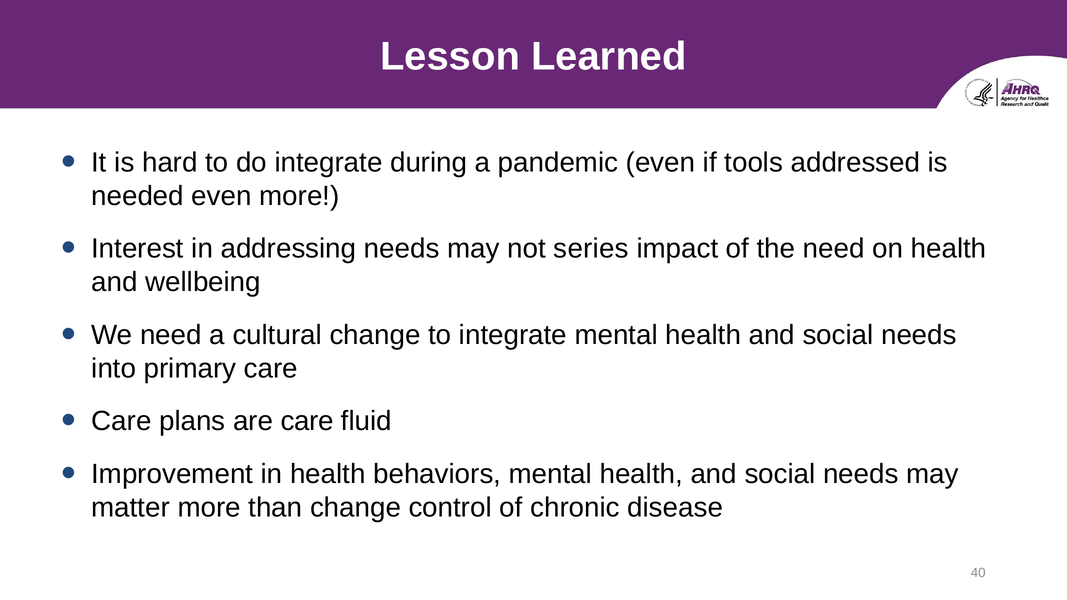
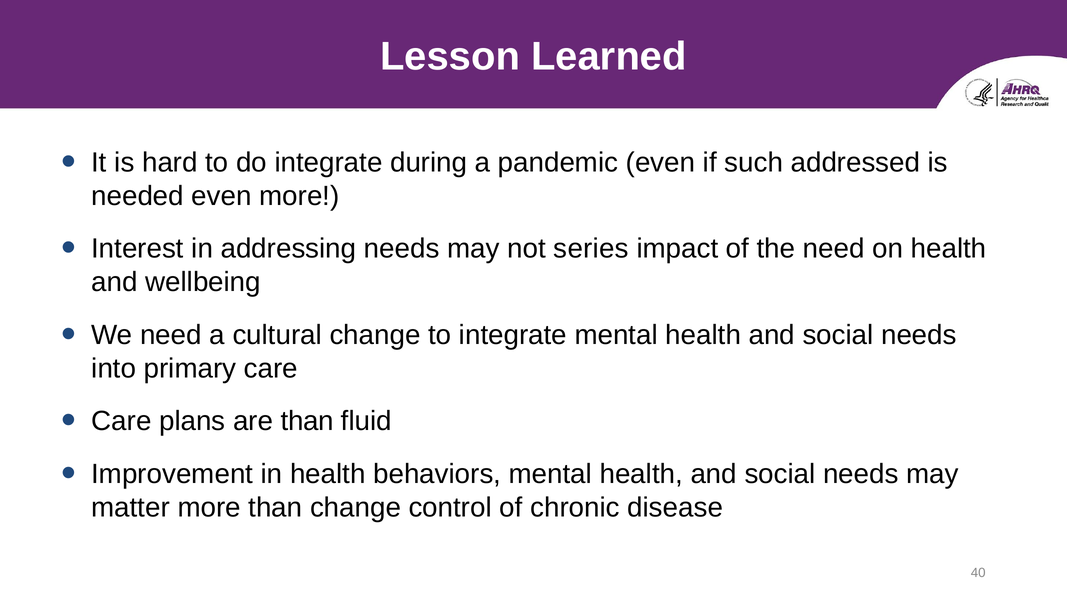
tools: tools -> such (754, 163)
are care: care -> than (307, 421)
